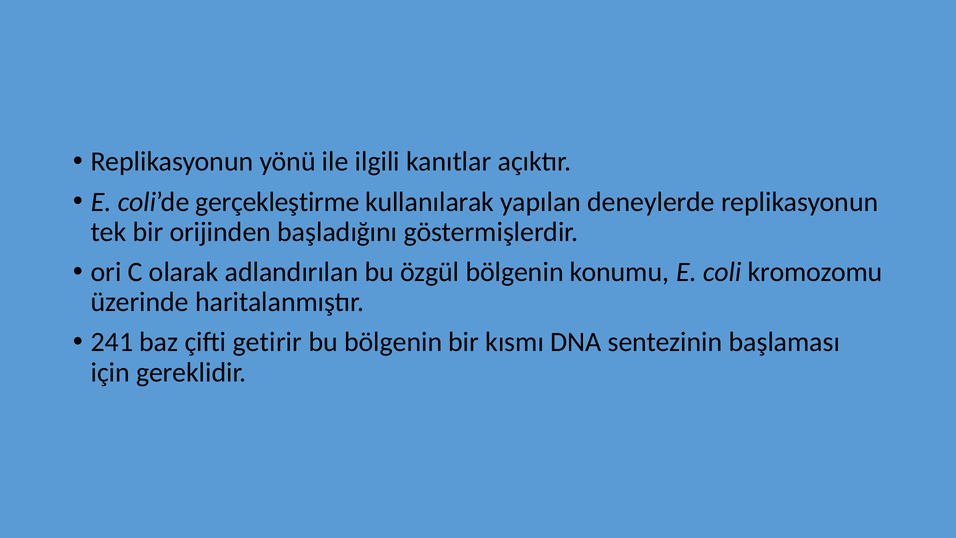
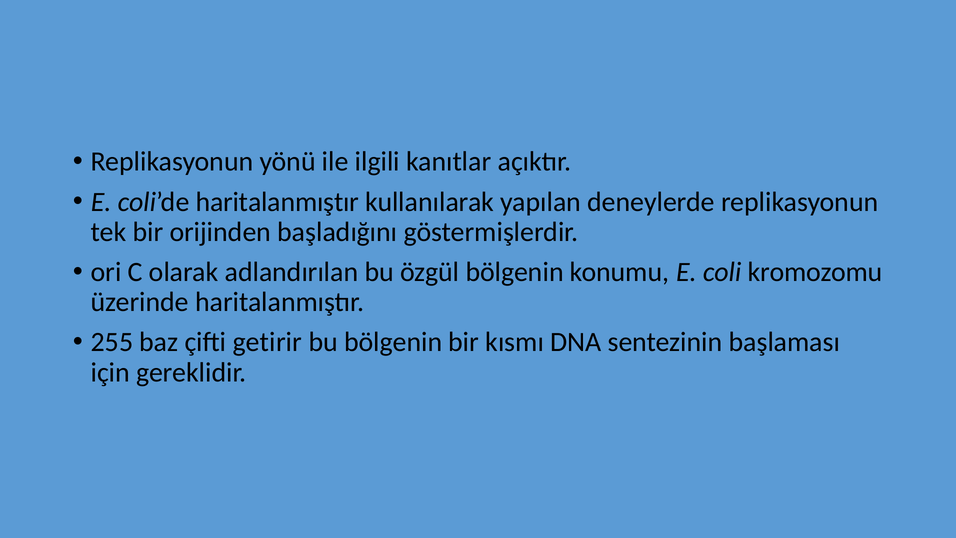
coli’de gerçekleştirme: gerçekleştirme -> haritalanmıştır (277, 202)
241: 241 -> 255 (112, 342)
